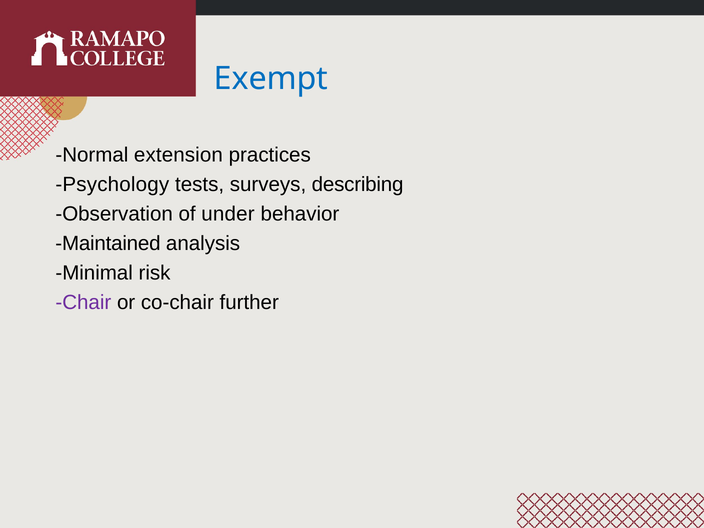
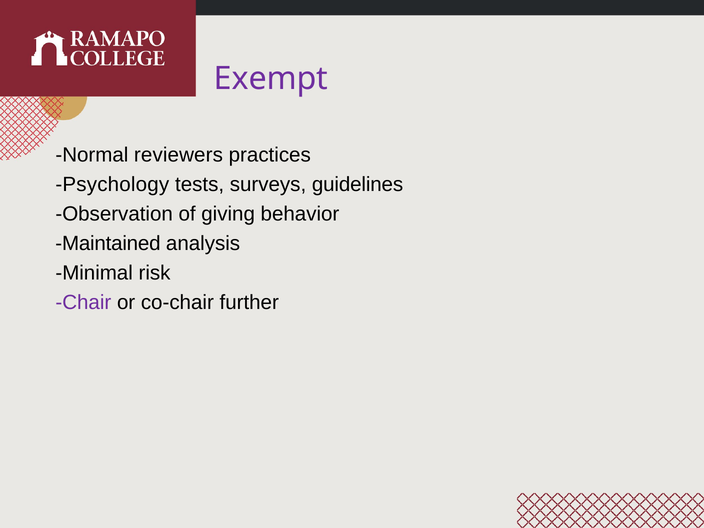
Exempt colour: blue -> purple (271, 79)
extension: extension -> reviewers (178, 155)
describing: describing -> guidelines (358, 185)
under: under -> giving (228, 214)
